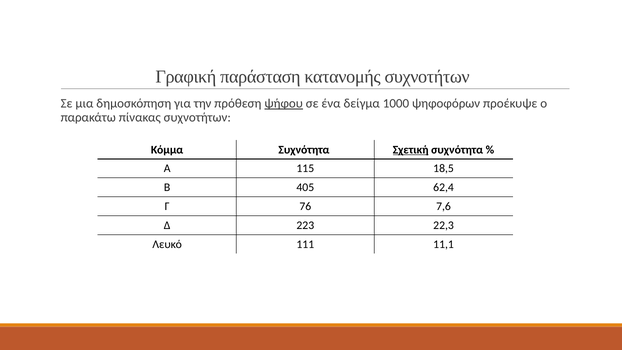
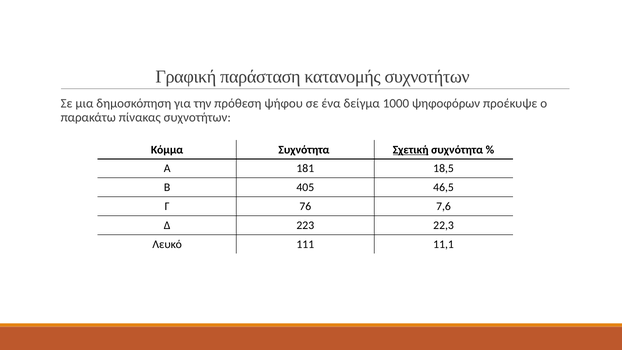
ψήφου underline: present -> none (284, 103)
115: 115 -> 181 (305, 169)
62,4: 62,4 -> 46,5 (444, 187)
